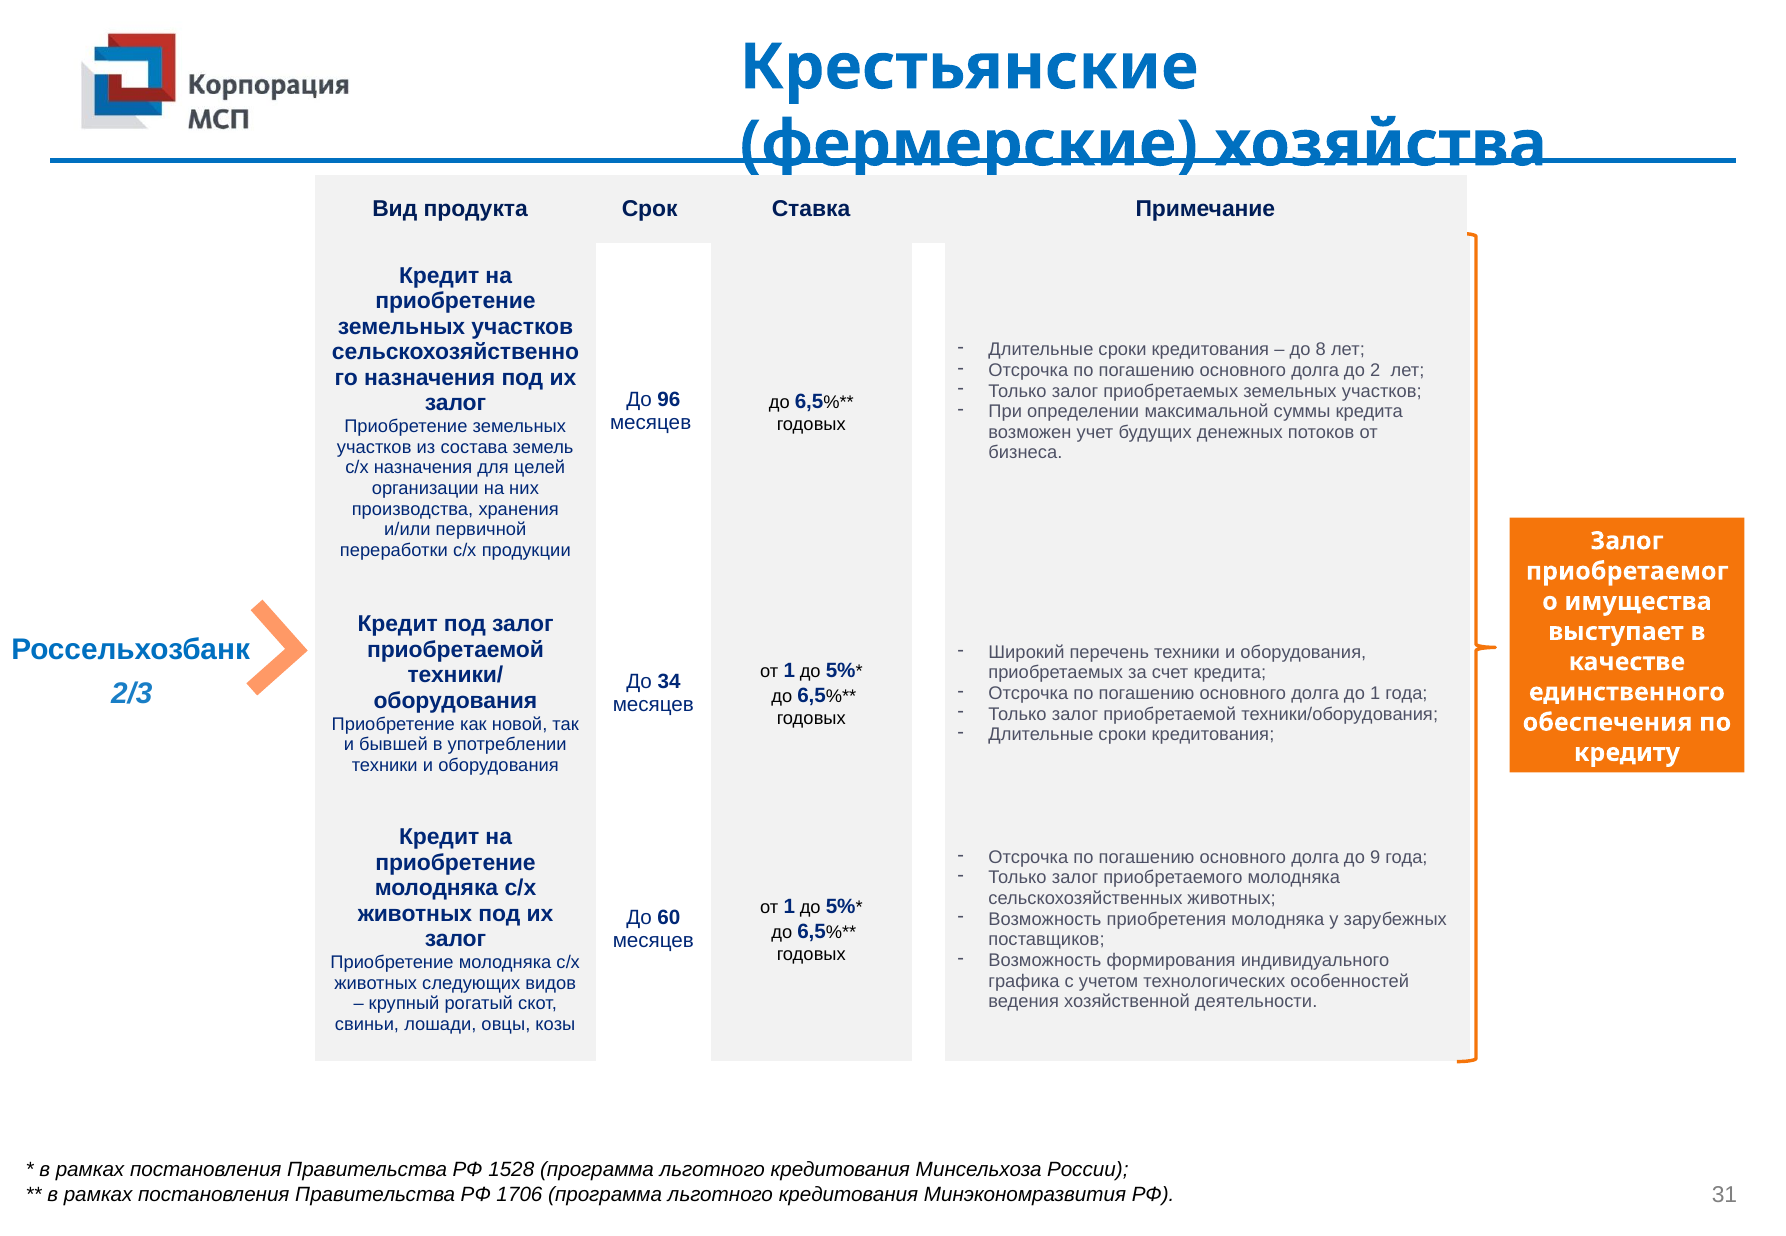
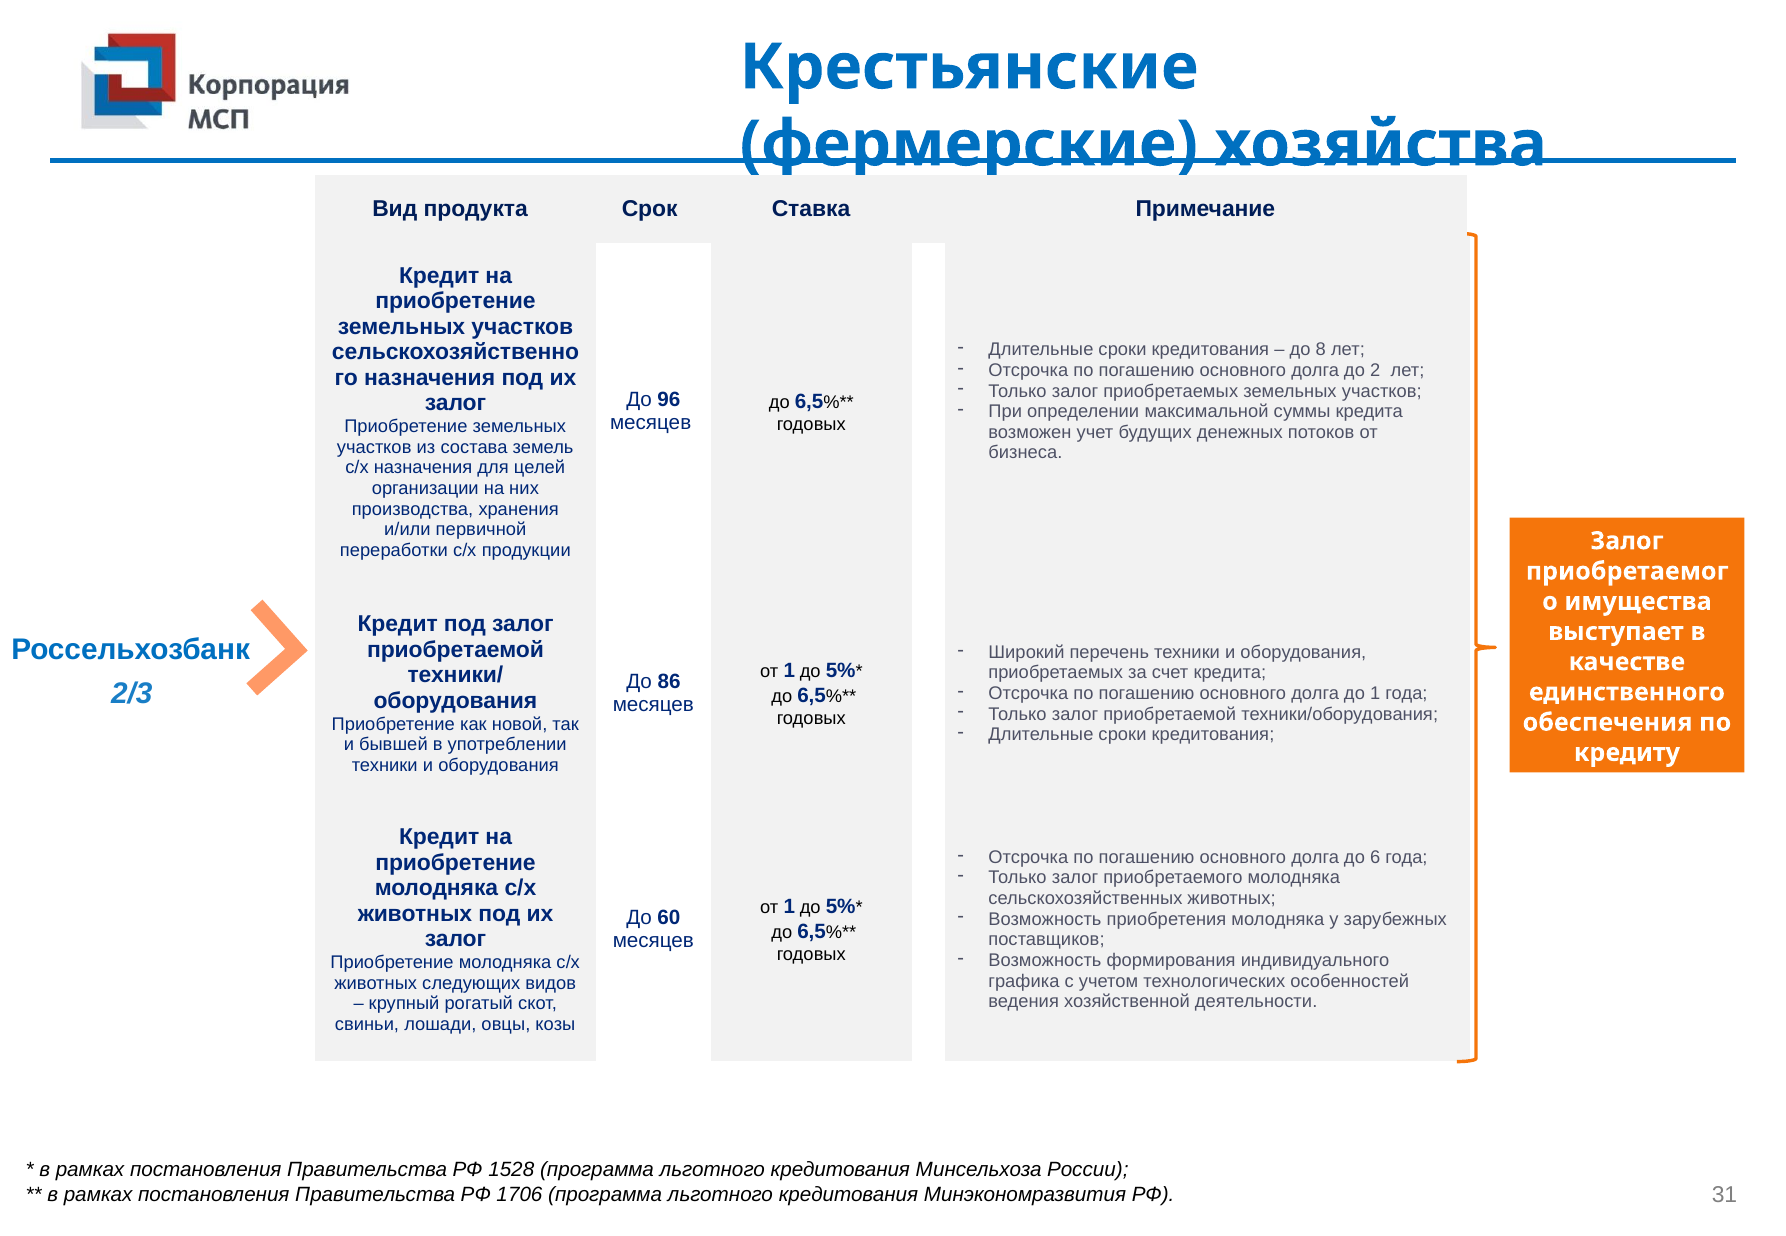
34: 34 -> 86 (669, 682)
9: 9 -> 6 (1375, 858)
